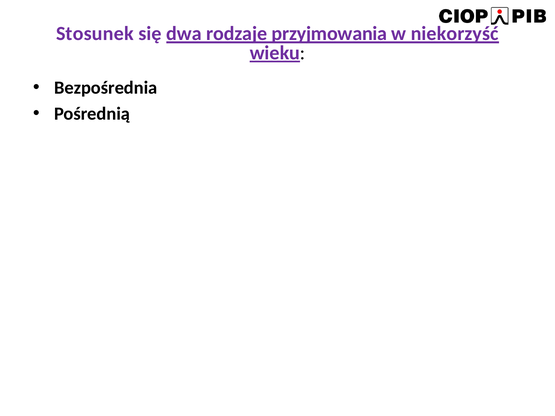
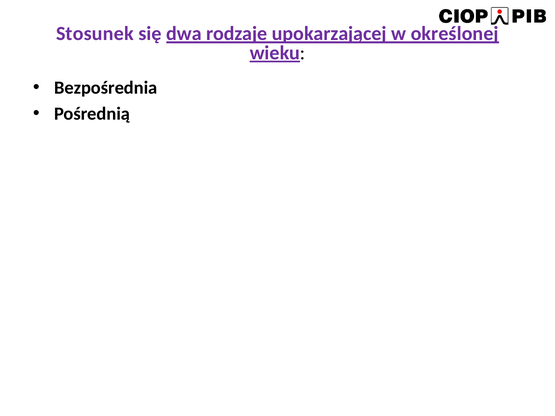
przyjmowania: przyjmowania -> upokarzającej (329, 34)
niekorzyść: niekorzyść -> określonej (455, 34)
